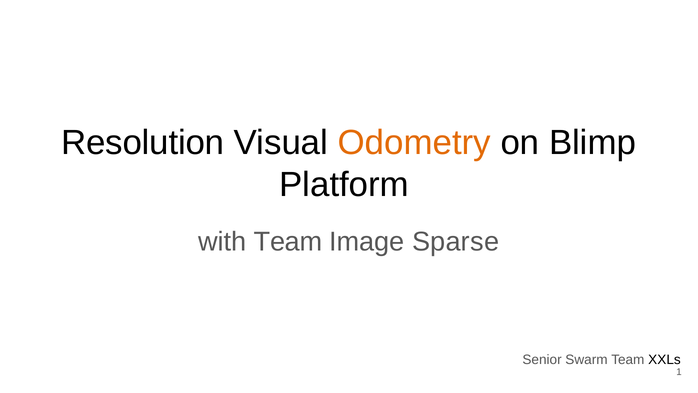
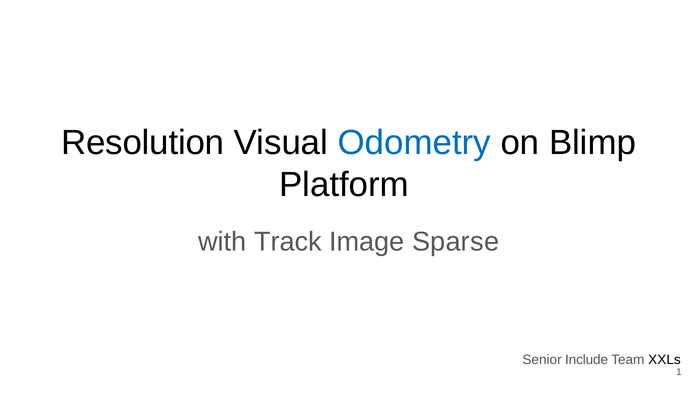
Odometry colour: orange -> blue (414, 143)
with Team: Team -> Track (288, 242)
Swarm: Swarm -> Include (587, 360)
